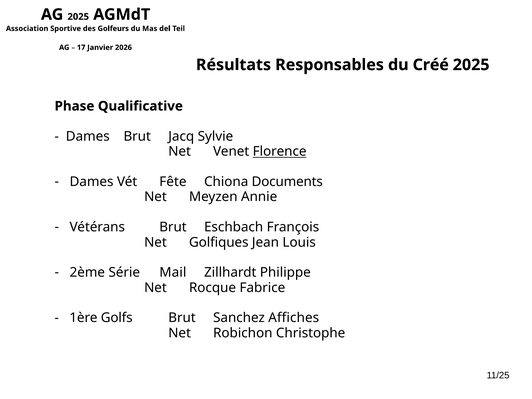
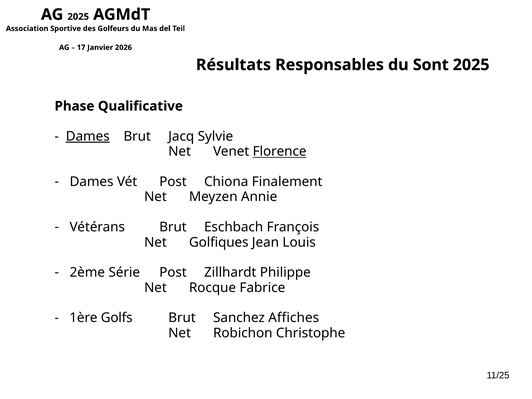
Créé: Créé -> Sont (431, 65)
Dames underline: none -> present (88, 136)
Vét Fête: Fête -> Post (173, 182)
Documents: Documents -> Finalement (287, 182)
Série Mail: Mail -> Post (173, 272)
